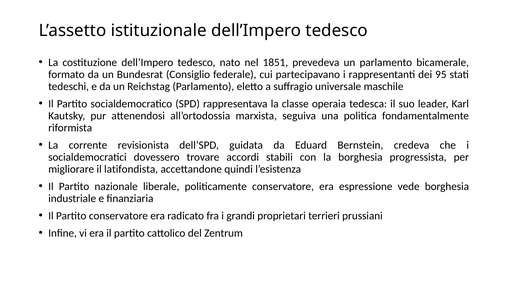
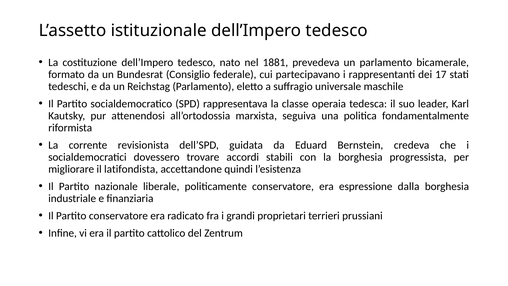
1851: 1851 -> 1881 (275, 62)
95: 95 -> 17 (441, 74)
vede: vede -> dalla (409, 186)
